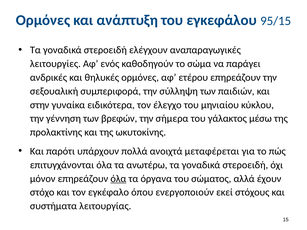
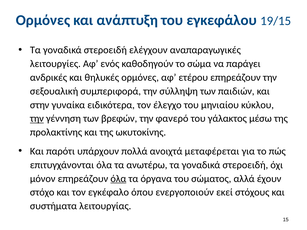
95/15: 95/15 -> 19/15 (276, 21)
την underline: none -> present (37, 119)
σήμερα: σήμερα -> φανερό (172, 119)
